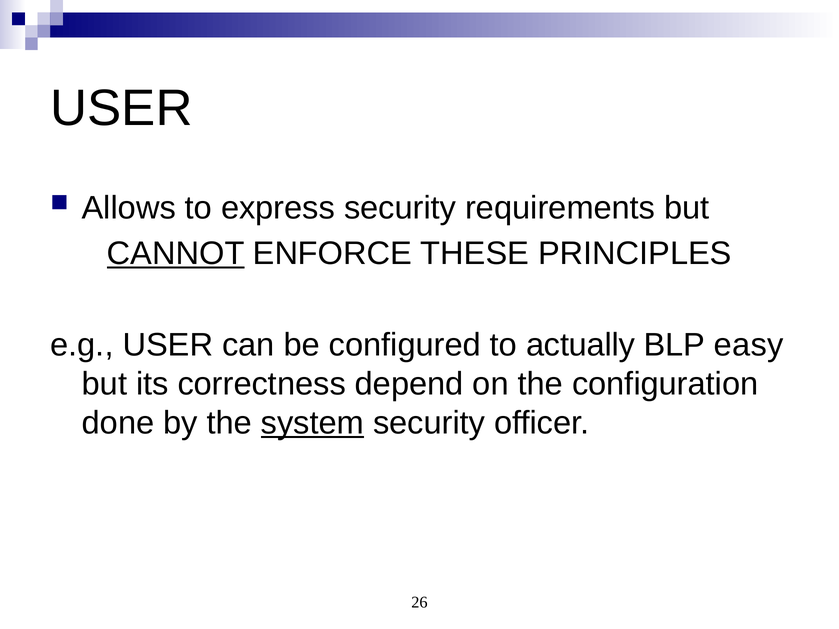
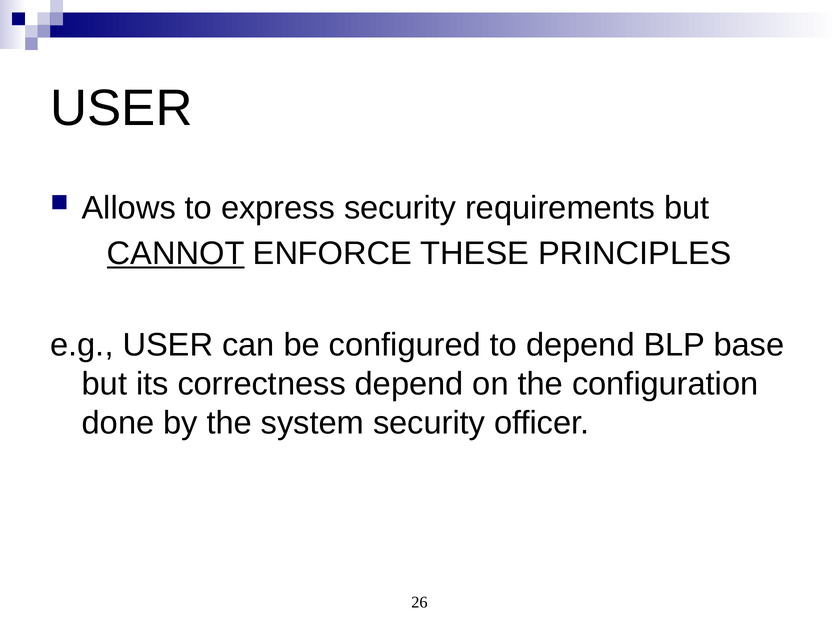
to actually: actually -> depend (580, 345)
easy: easy -> base (749, 345)
system underline: present -> none (312, 423)
